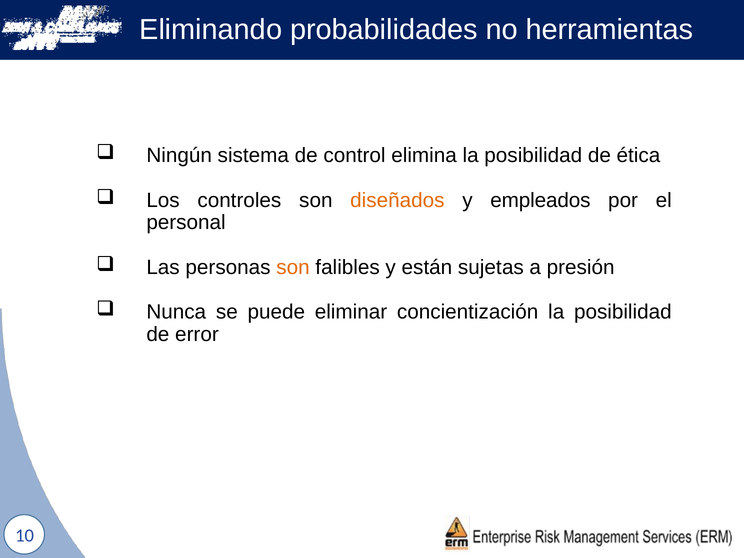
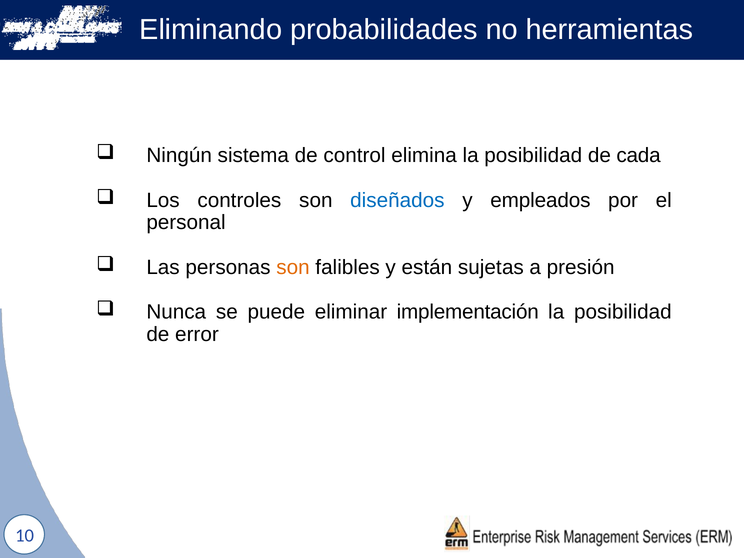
ética: ética -> cada (639, 156)
diseñados colour: orange -> blue (397, 200)
concientización: concientización -> implementación (468, 312)
